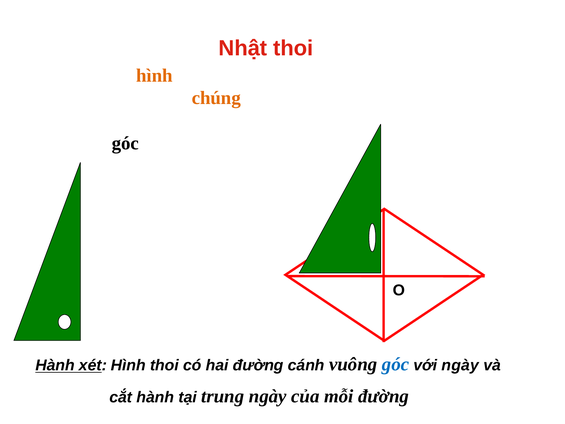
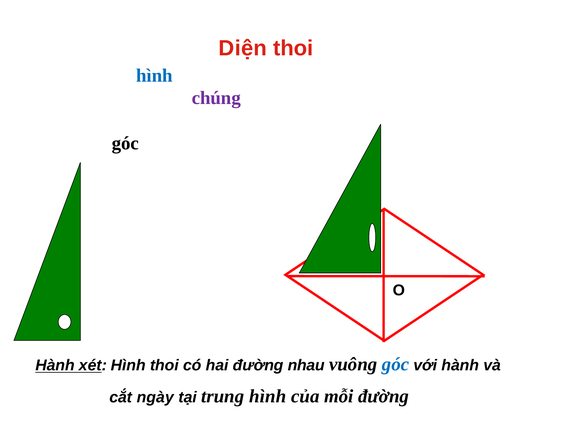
Nhật: Nhật -> Diện (243, 48)
hình colour: orange -> blue (154, 75)
chúng colour: orange -> purple (216, 98)
đường cánh: cánh -> nhau (306, 365)
ngày: ngày -> hành (460, 365)
cắt hành: hành -> ngày (155, 397)
trung ngày: ngày -> hình (268, 396)
